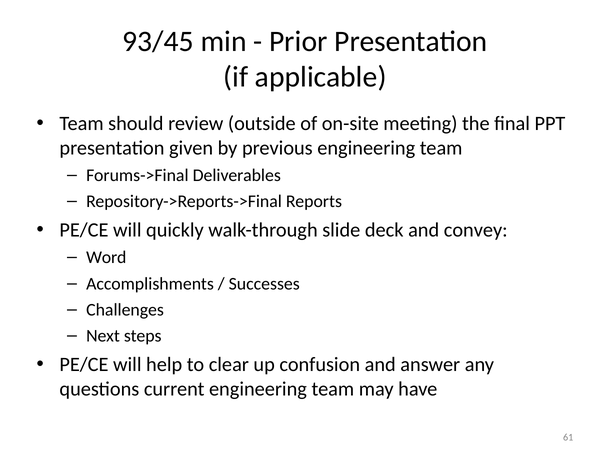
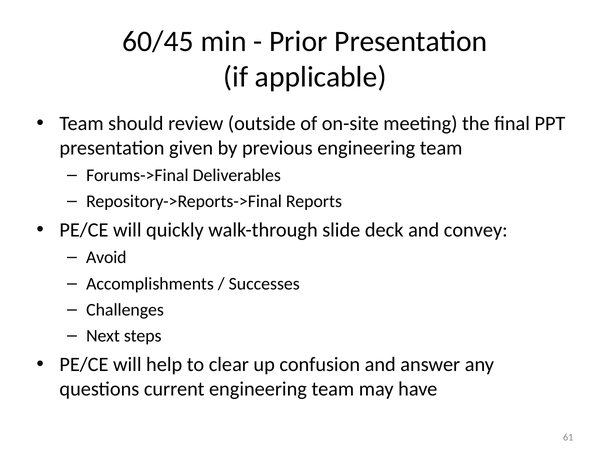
93/45: 93/45 -> 60/45 (158, 41)
Word: Word -> Avoid (106, 257)
